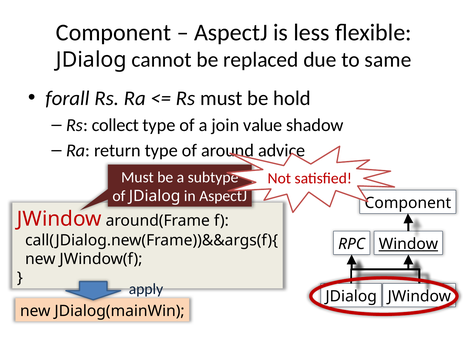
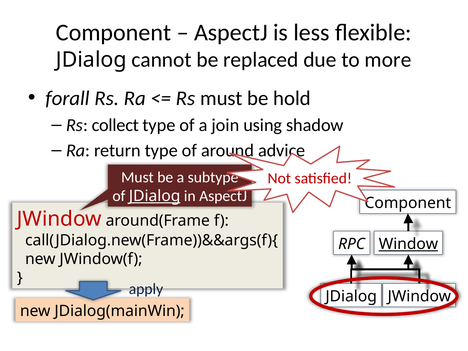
same: same -> more (388, 60)
value: value -> using (263, 125)
JDialog underline: none -> present (155, 196)
